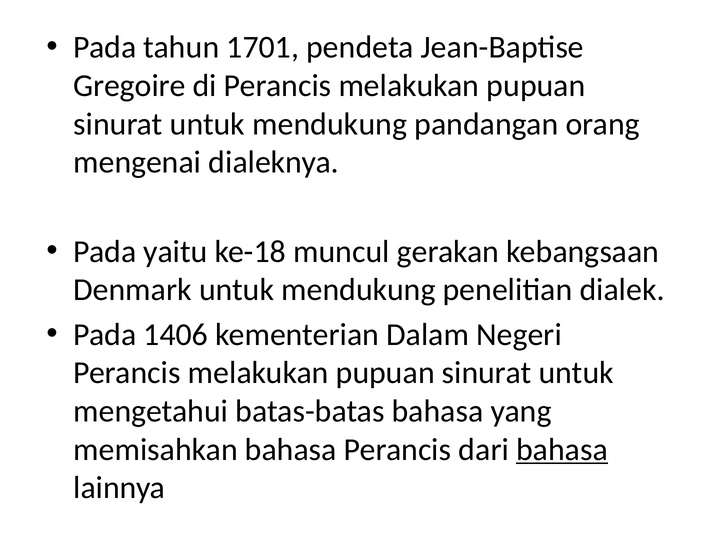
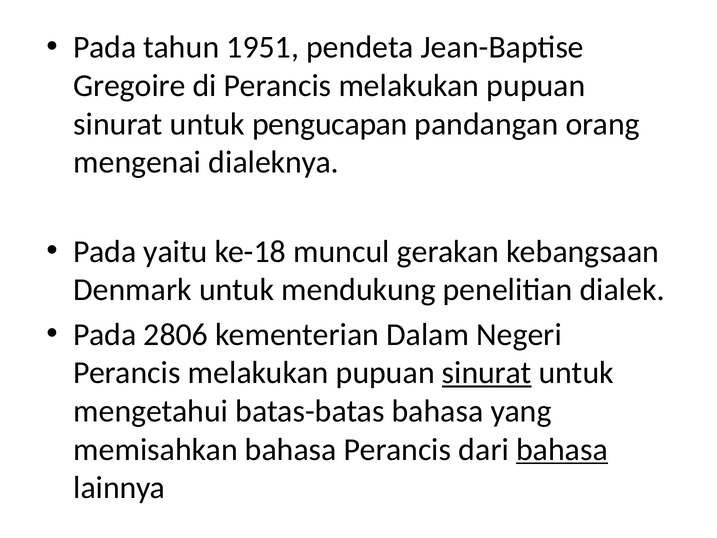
1701: 1701 -> 1951 (263, 47)
sinurat untuk mendukung: mendukung -> pengucapan (330, 124)
1406: 1406 -> 2806 (176, 334)
sinurat underline: none -> present (487, 373)
